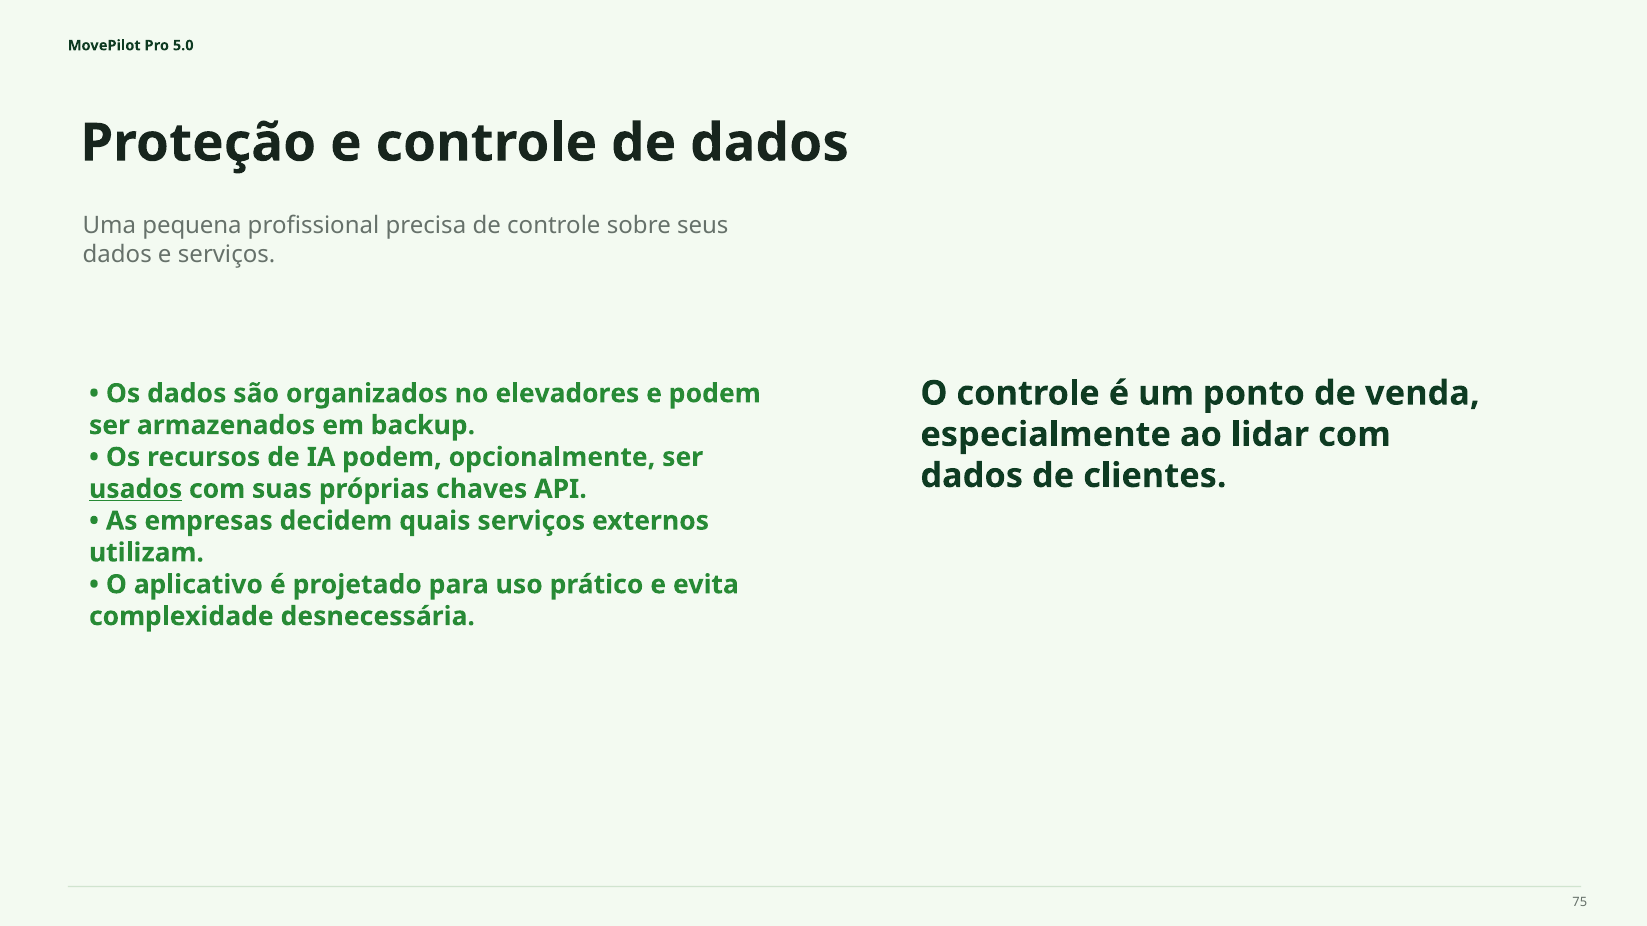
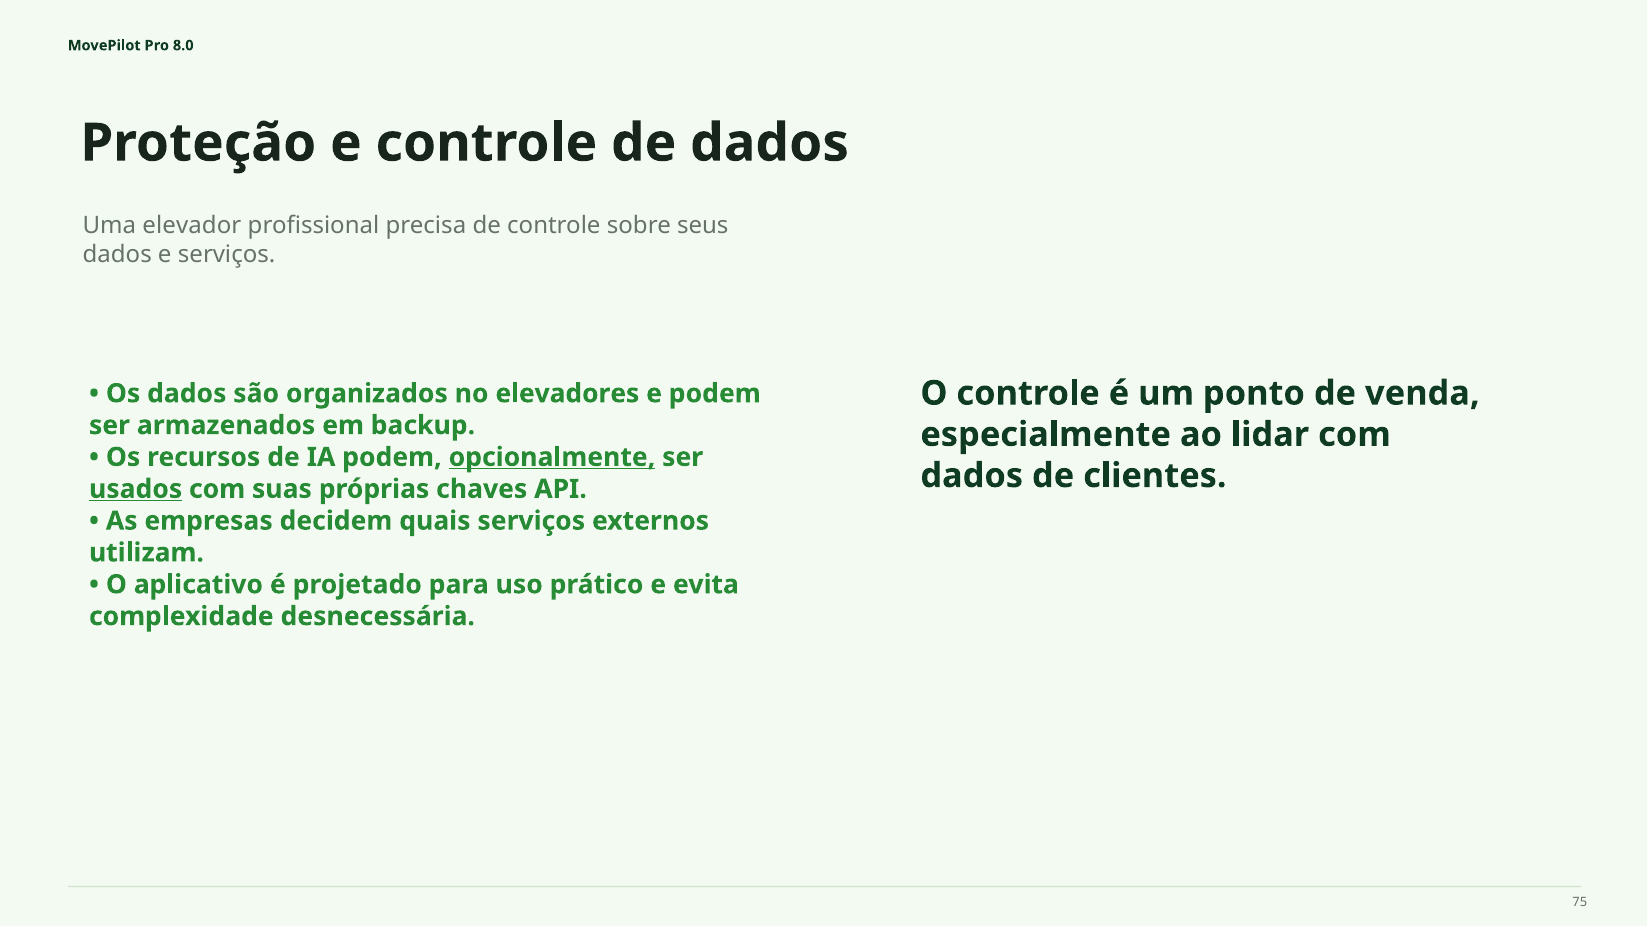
5.0: 5.0 -> 8.0 (183, 45)
pequena: pequena -> elevador (192, 226)
opcionalmente underline: none -> present (552, 457)
